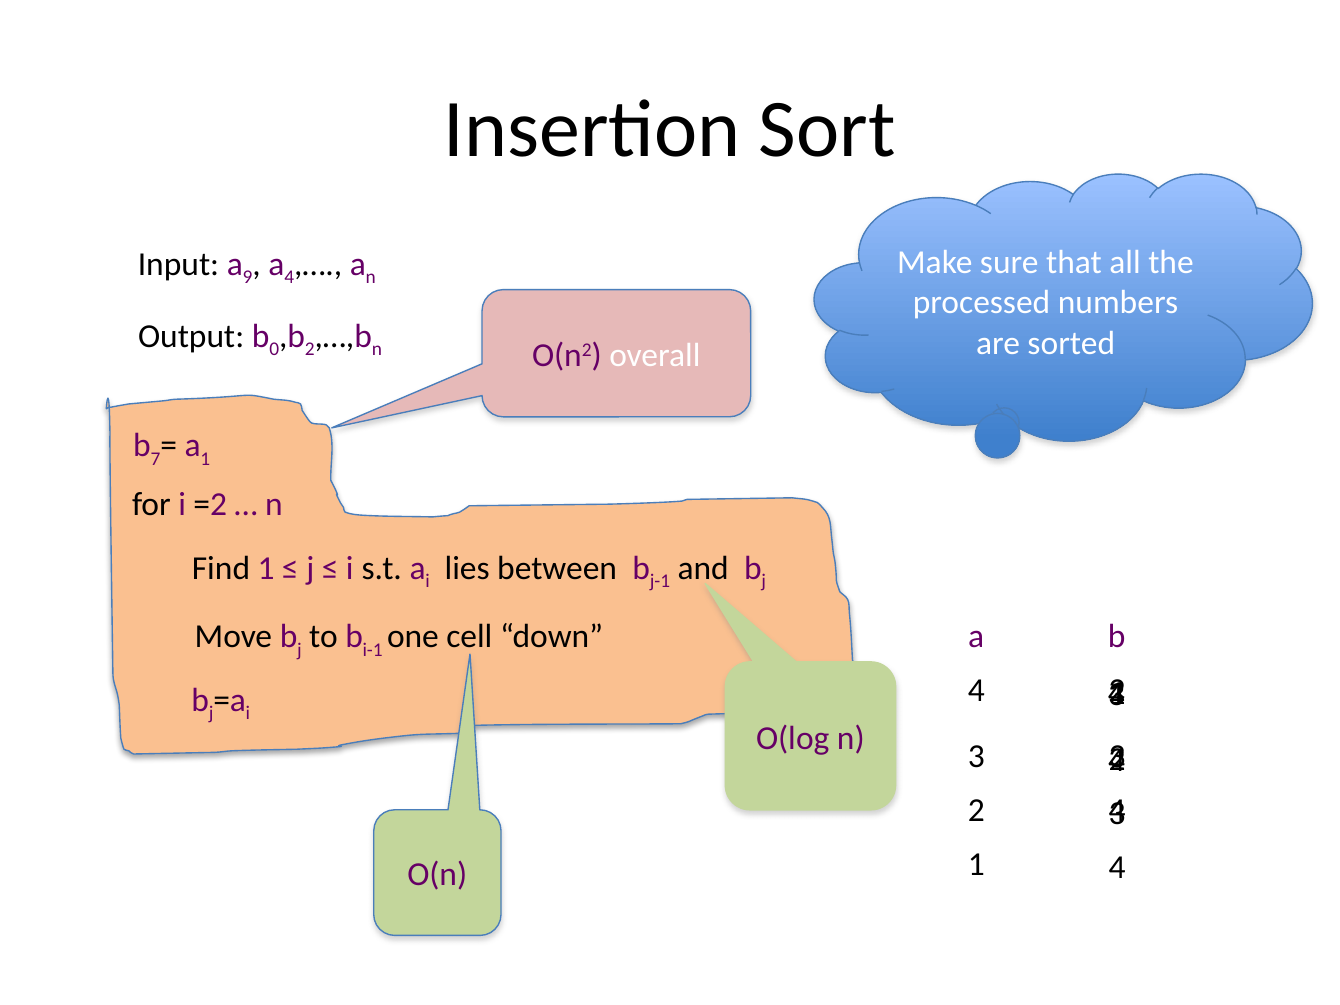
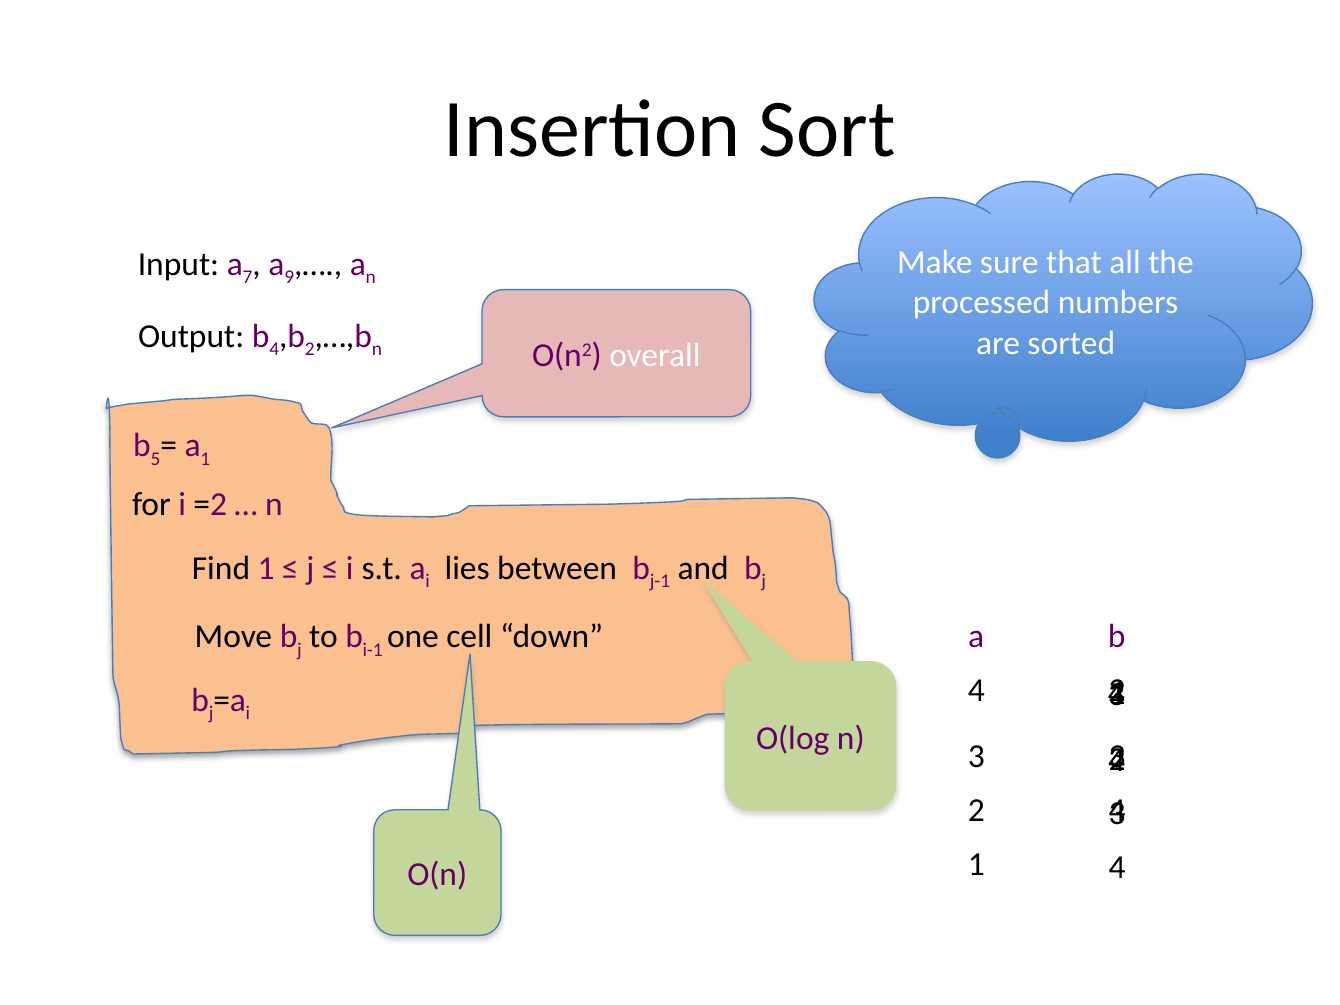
9: 9 -> 7 (248, 277)
a 4: 4 -> 9 (289, 277)
b 0: 0 -> 4 (274, 349)
7: 7 -> 5 (156, 459)
